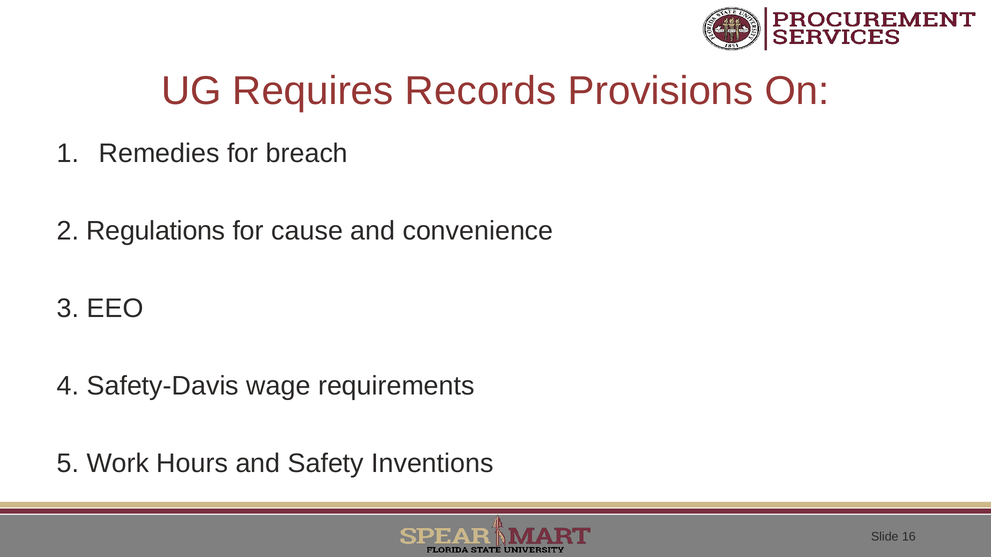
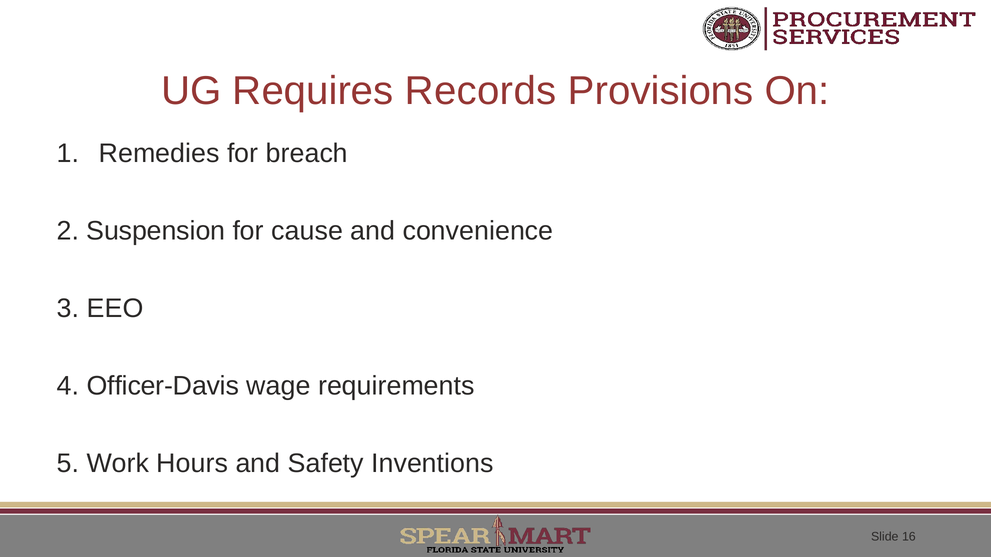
Regulations: Regulations -> Suspension (156, 231)
Safety-Davis: Safety-Davis -> Officer-Davis (163, 386)
